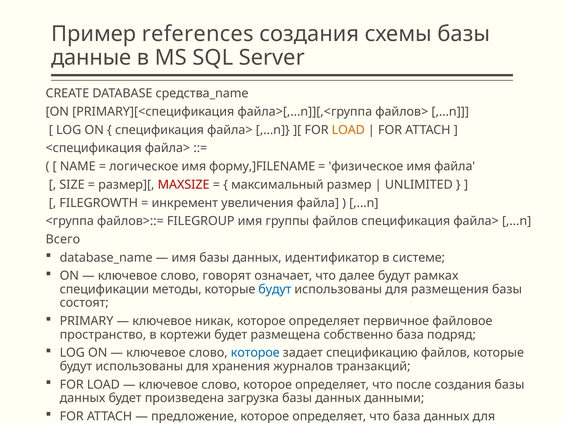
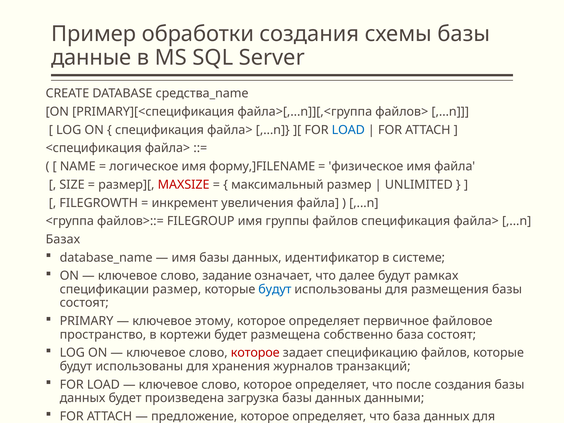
references: references -> обработки (198, 34)
LOAD colour: orange -> blue (348, 130)
Всего: Всего -> Базах (63, 239)
говорят: говорят -> задание (227, 276)
спецификации методы: методы -> размер (177, 289)
никак: никак -> этому (214, 321)
база подряд: подряд -> состоят (452, 335)
которое colour: blue -> red (255, 353)
